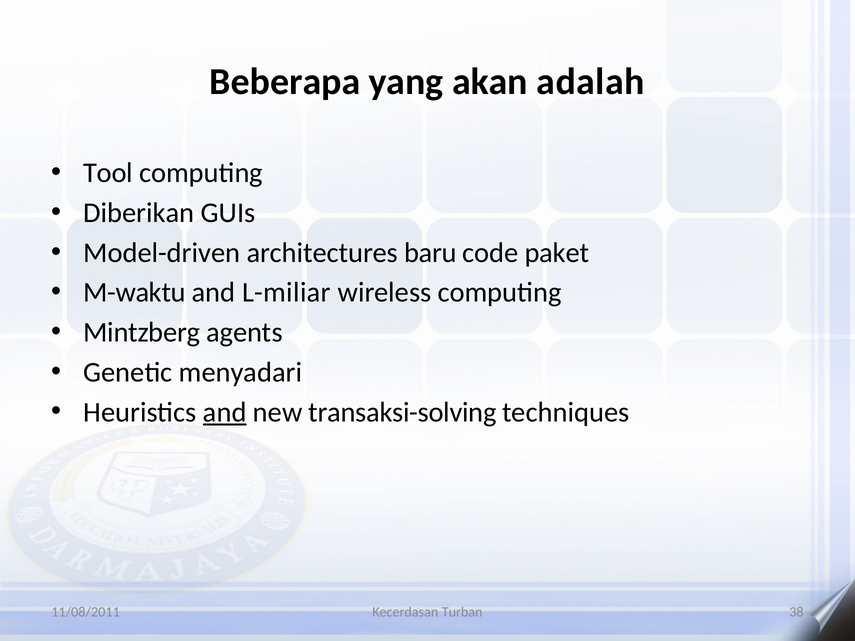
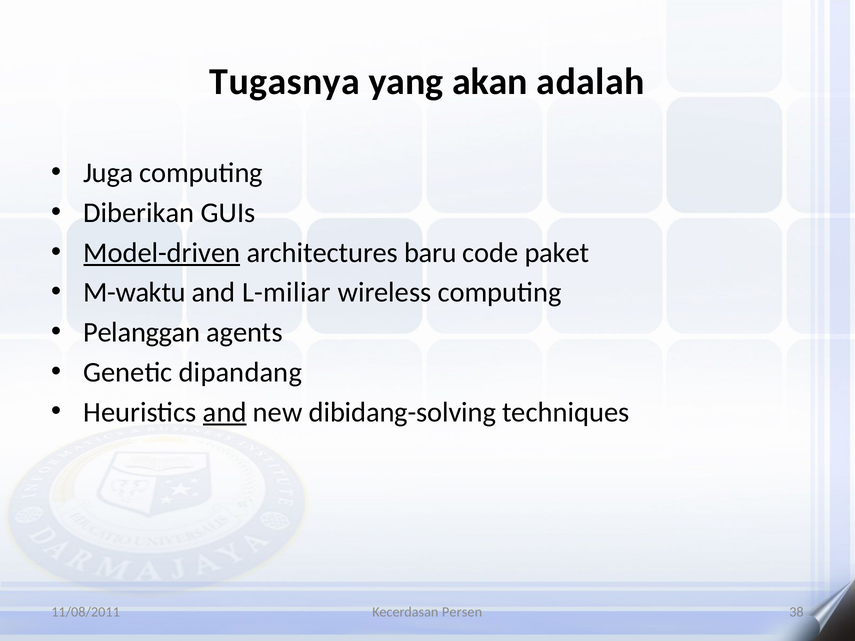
Beberapa: Beberapa -> Tugasnya (285, 82)
Tool: Tool -> Juga (108, 173)
Model-driven underline: none -> present (162, 253)
Mintzberg: Mintzberg -> Pelanggan (142, 333)
menyadari: menyadari -> dipandang (240, 372)
transaksi-solving: transaksi-solving -> dibidang-solving (402, 412)
Turban: Turban -> Persen (462, 612)
